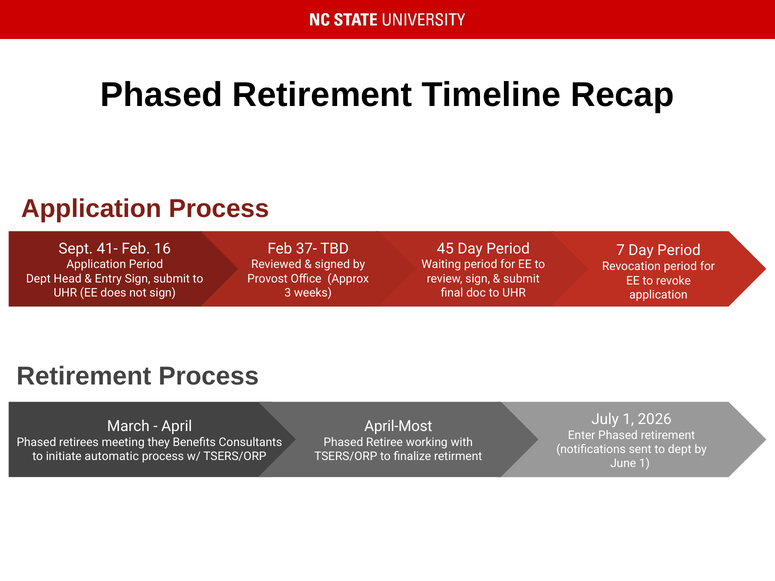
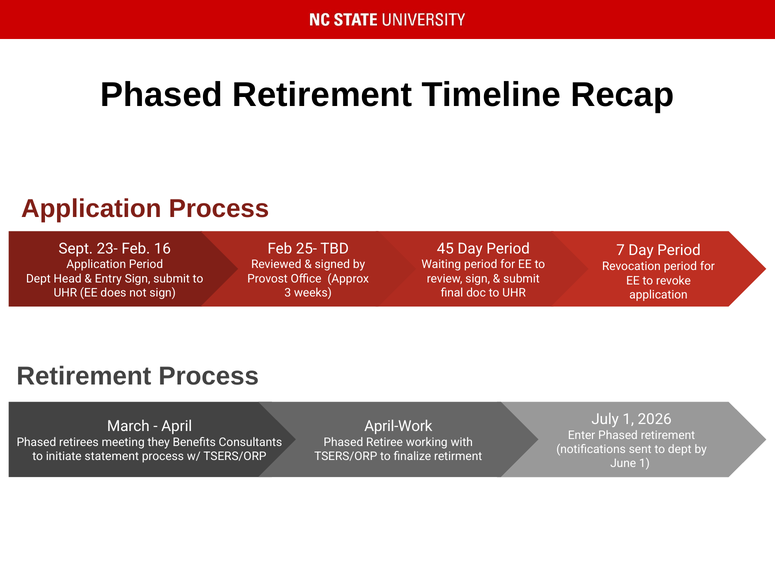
41-: 41- -> 23- (107, 249)
37-: 37- -> 25- (306, 249)
April-Most: April-Most -> April-Work (398, 426)
automatic: automatic -> statement (112, 457)
